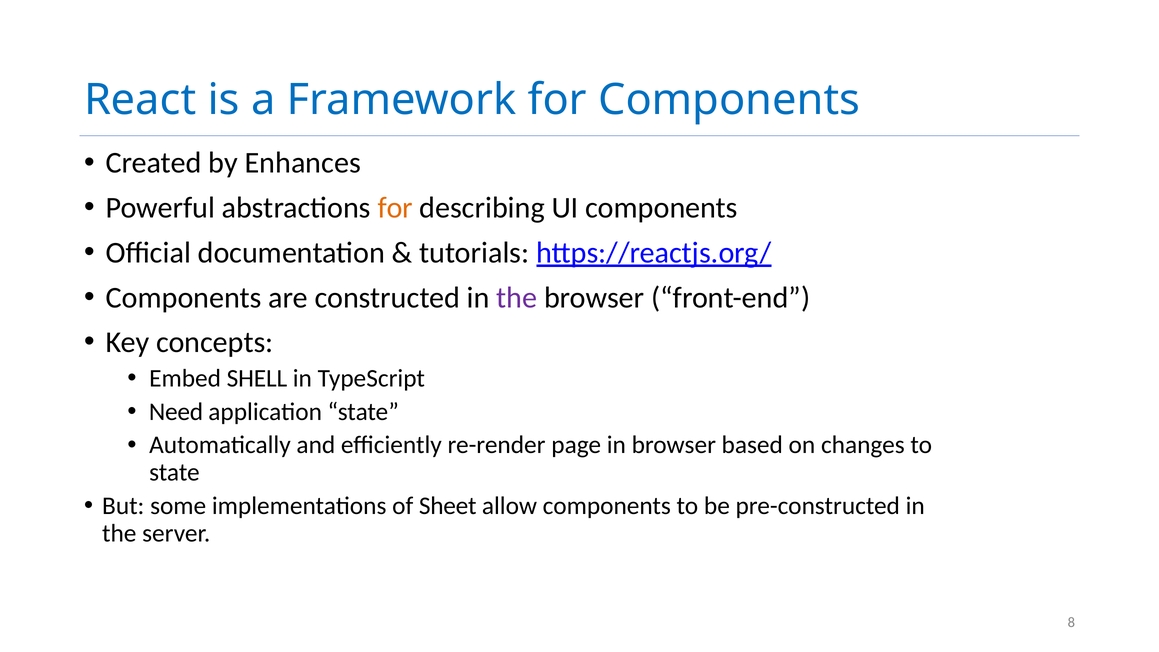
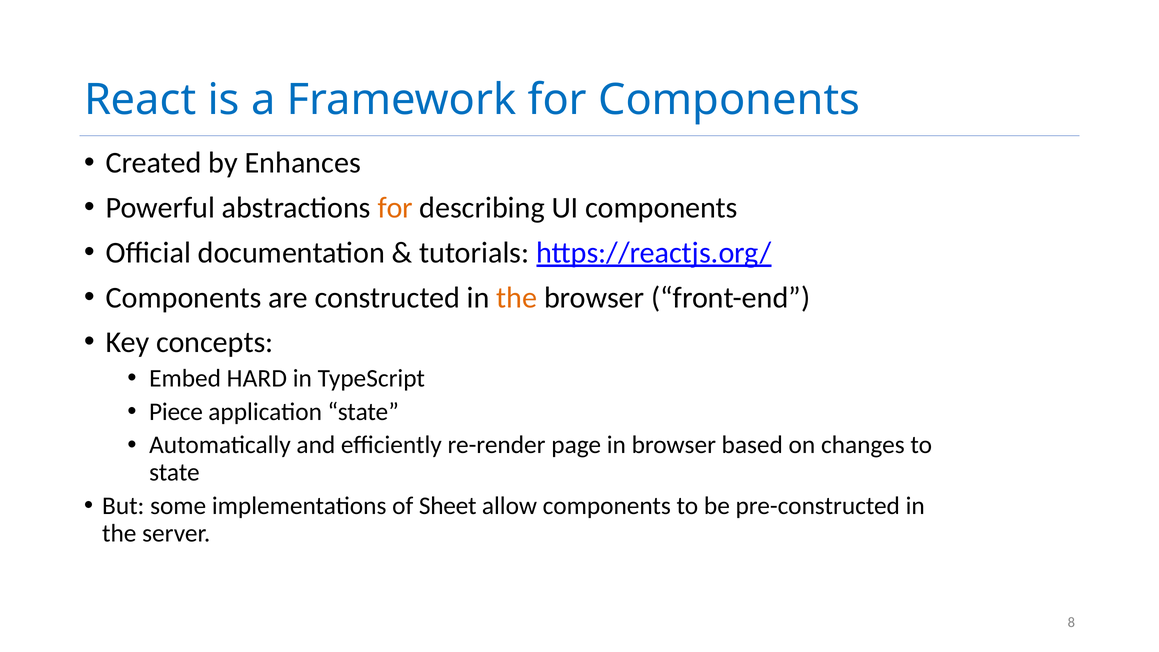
the colour: purple -> orange (517, 298)
SHELL: SHELL -> HARD (257, 378)
Need: Need -> Piece (176, 412)
